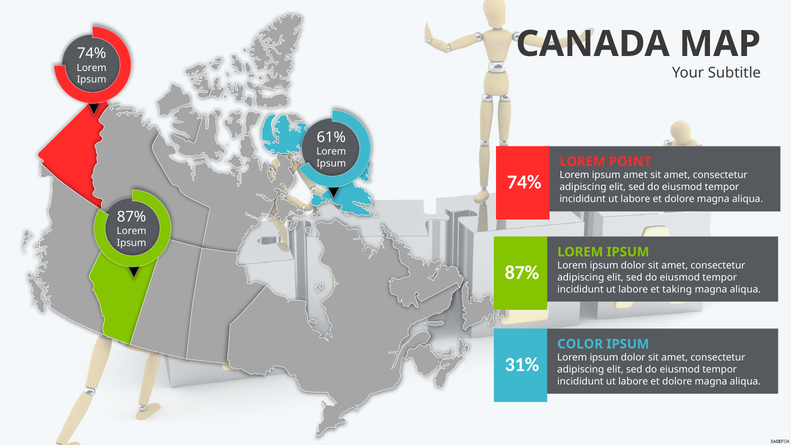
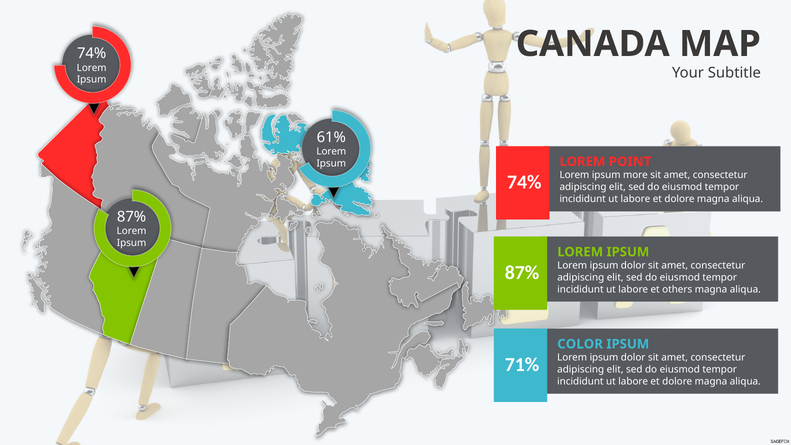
ipsum amet: amet -> more (635, 175)
taking: taking -> others (677, 289)
31%: 31% -> 71% (522, 365)
